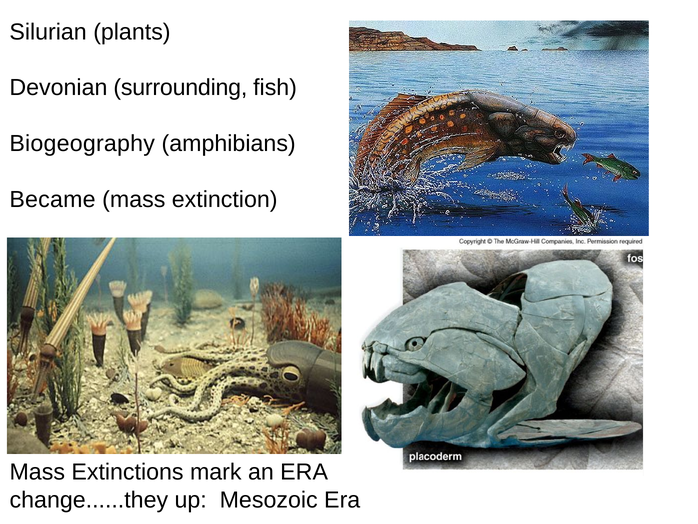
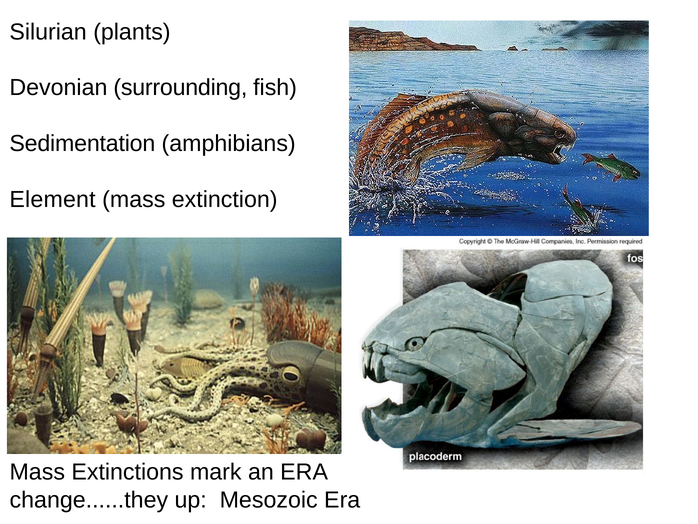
Biogeography: Biogeography -> Sedimentation (82, 144)
Became: Became -> Element (53, 199)
